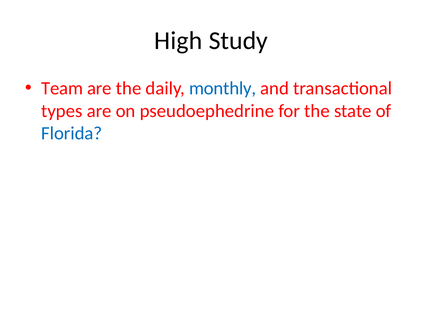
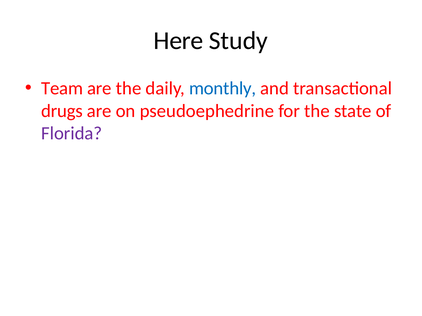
High: High -> Here (179, 41)
types: types -> drugs (62, 111)
Florida colour: blue -> purple (72, 134)
